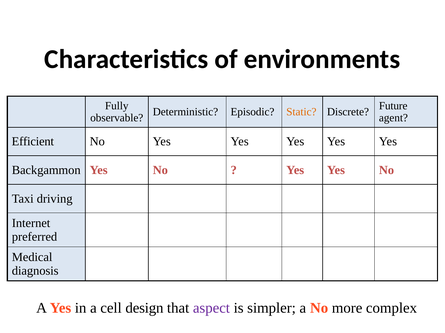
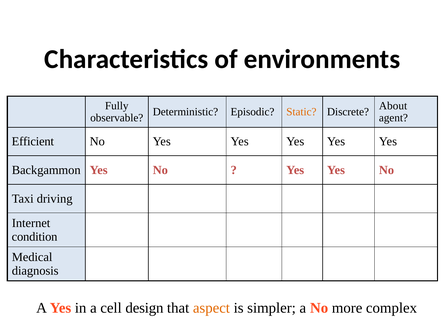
Future: Future -> About (393, 106)
preferred: preferred -> condition (35, 237)
aspect colour: purple -> orange (211, 309)
